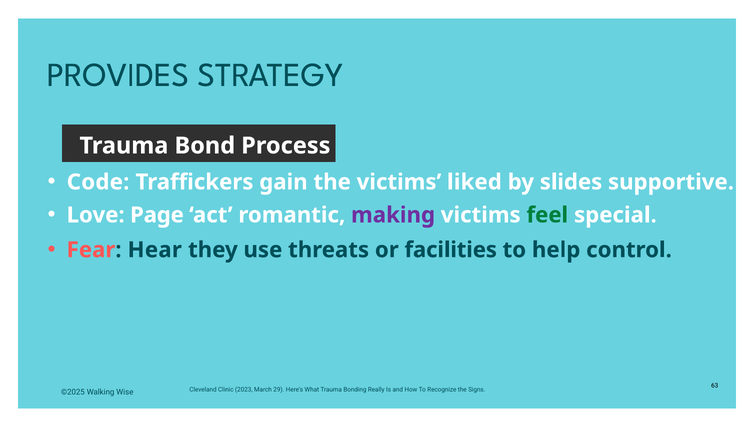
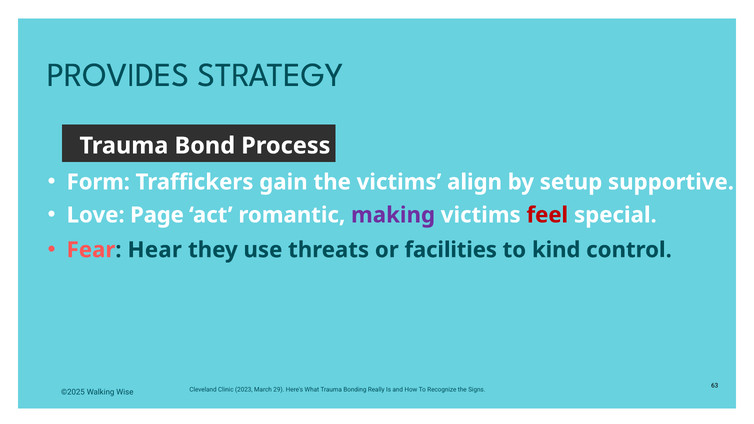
Code: Code -> Form (98, 182)
liked: liked -> align (475, 182)
slides: slides -> setup (571, 182)
feel colour: green -> red (547, 215)
help: help -> kind (556, 250)
